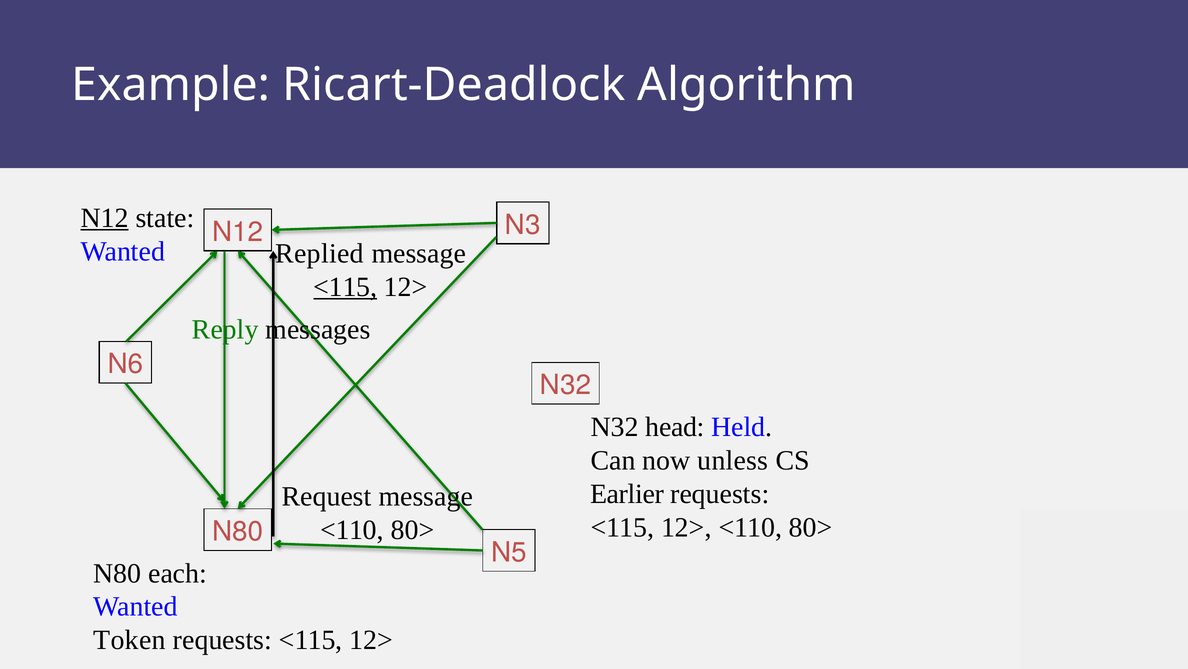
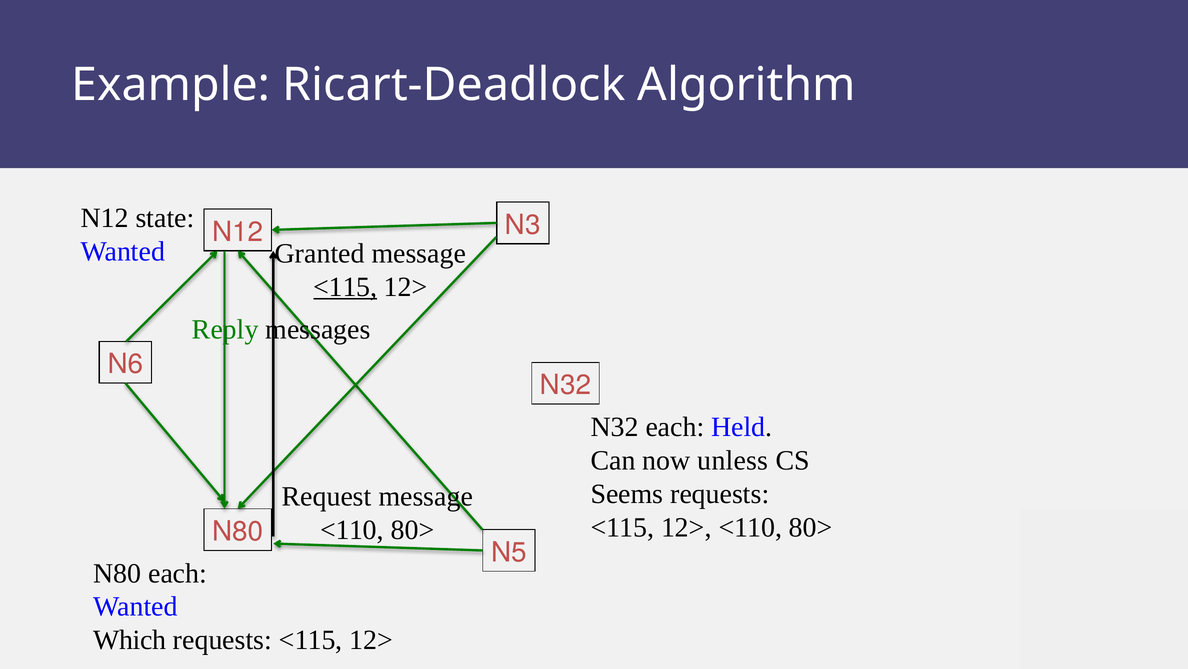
N12 underline: present -> none (105, 218)
Replied: Replied -> Granted (320, 254)
N32 head: head -> each (675, 427)
Earlier: Earlier -> Seems (627, 494)
Token: Token -> Which (130, 641)
